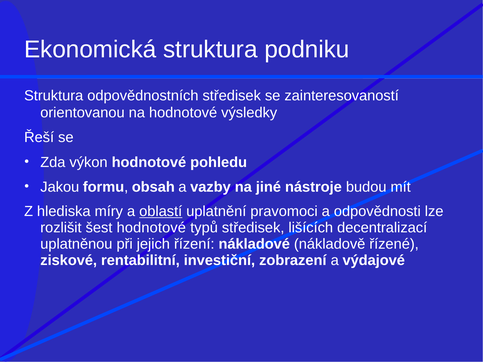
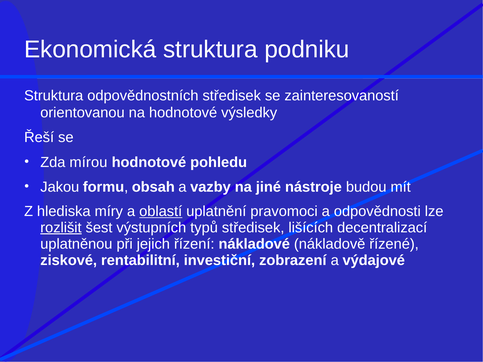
výkon: výkon -> mírou (88, 162)
rozlišit underline: none -> present (61, 228)
šest hodnotové: hodnotové -> výstupních (151, 228)
